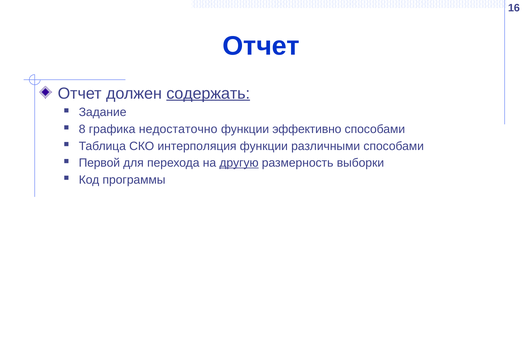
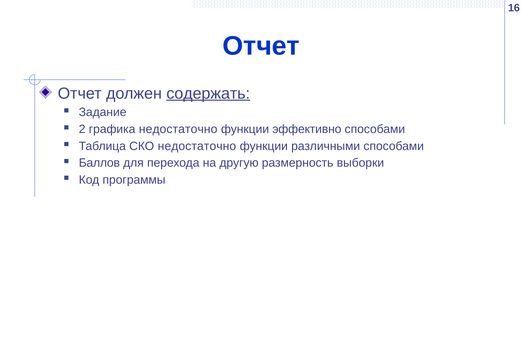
8: 8 -> 2 (82, 129)
СКО интерполяция: интерполяция -> недостаточно (197, 146)
Первой: Первой -> Баллов (99, 163)
другую underline: present -> none (239, 163)
